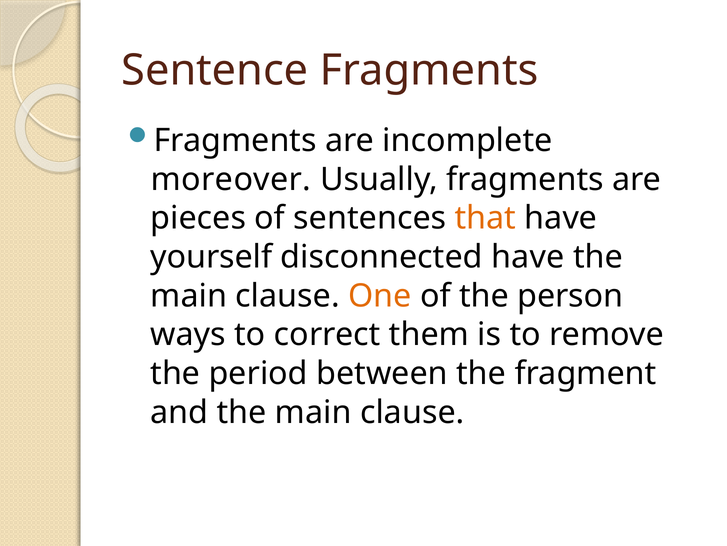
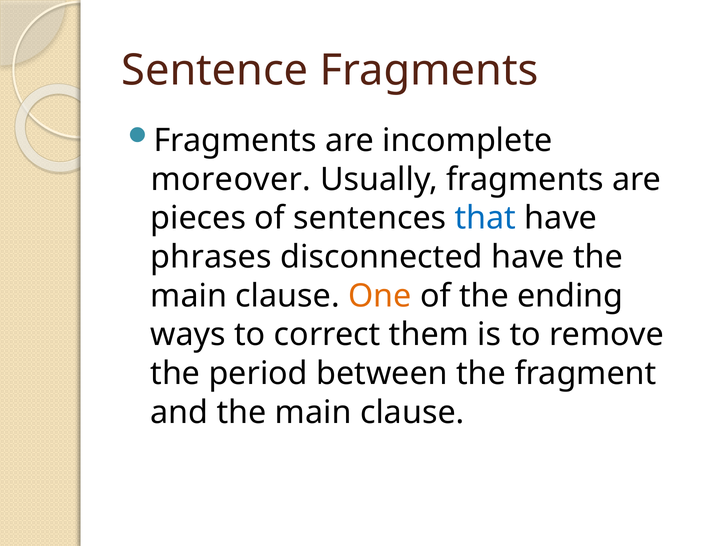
that colour: orange -> blue (485, 218)
yourself: yourself -> phrases (211, 257)
person: person -> ending (570, 295)
